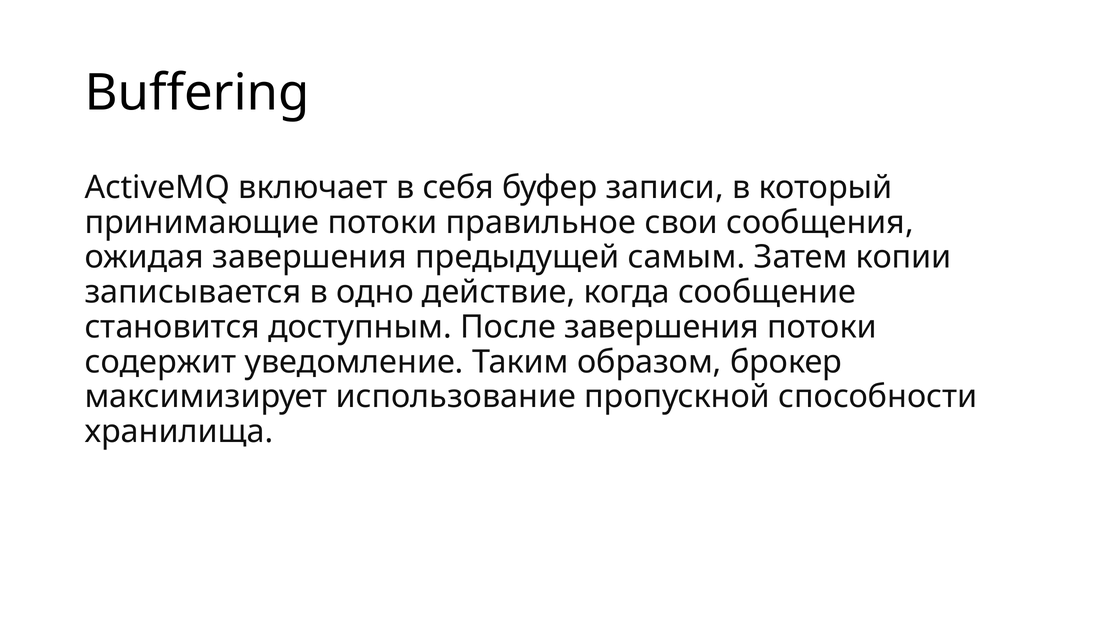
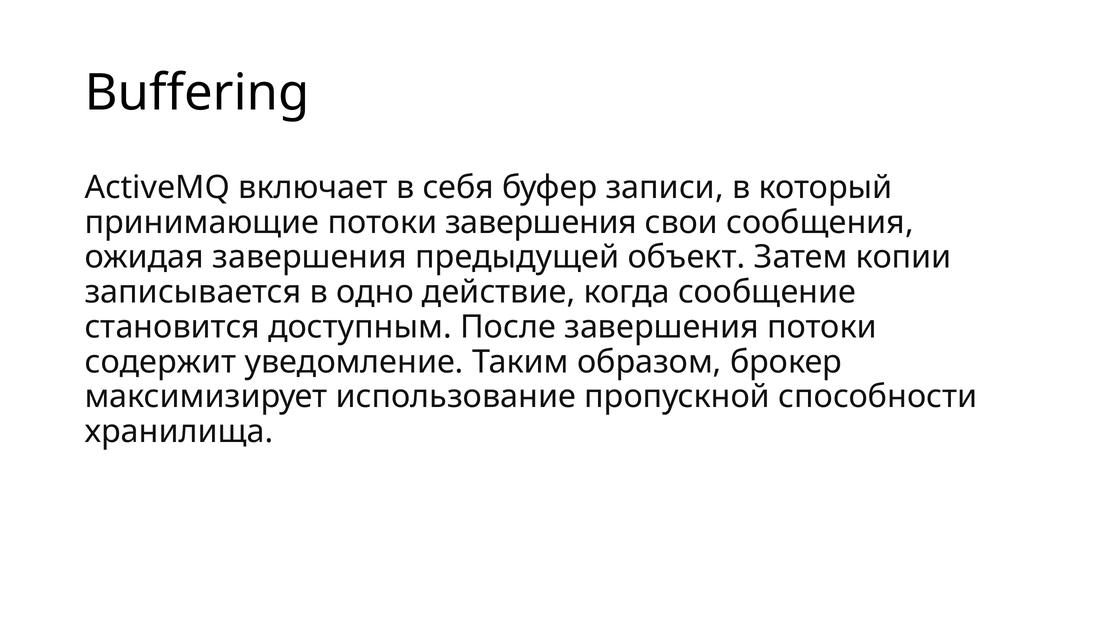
потоки правильное: правильное -> завершения (541, 223)
самым: самым -> объект (687, 257)
